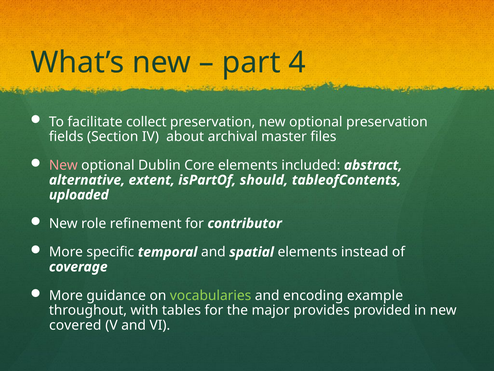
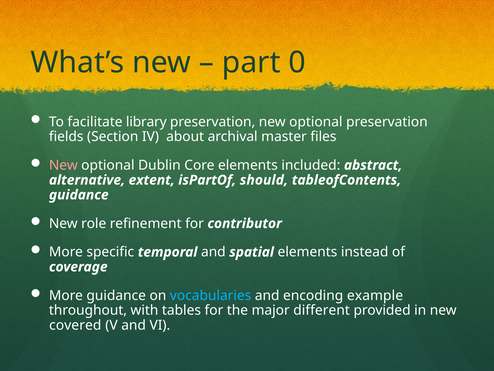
4: 4 -> 0 (297, 62)
collect: collect -> library (146, 122)
uploaded: uploaded -> guidance (79, 195)
vocabularies colour: light green -> light blue (211, 295)
provides: provides -> different (322, 310)
